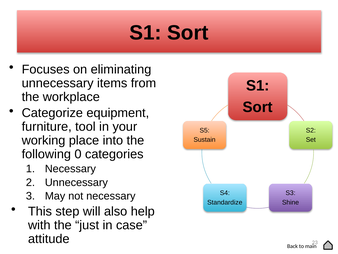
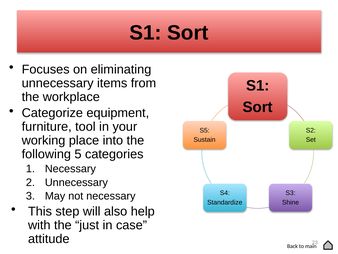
0: 0 -> 5 (78, 154)
